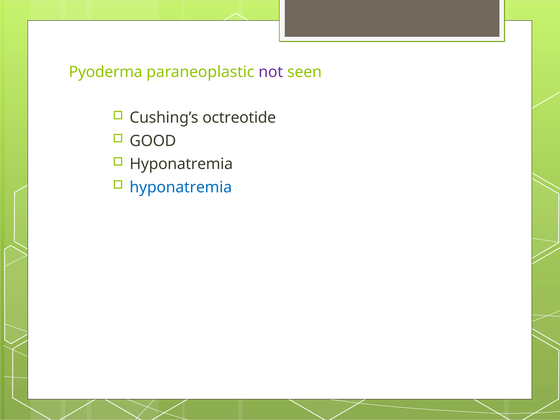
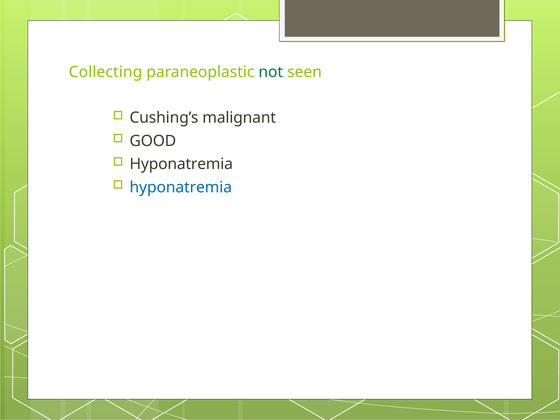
Pyoderma: Pyoderma -> Collecting (105, 72)
not colour: purple -> green (271, 72)
octreotide: octreotide -> malignant (239, 118)
